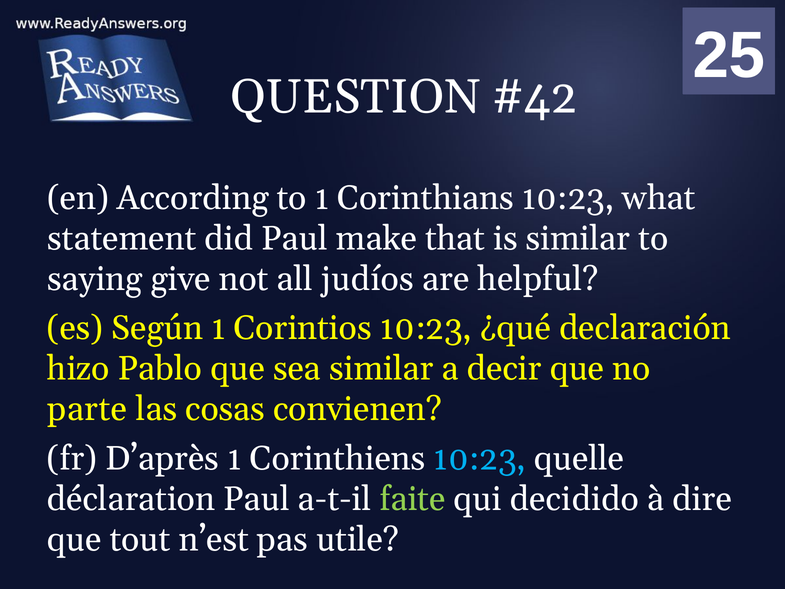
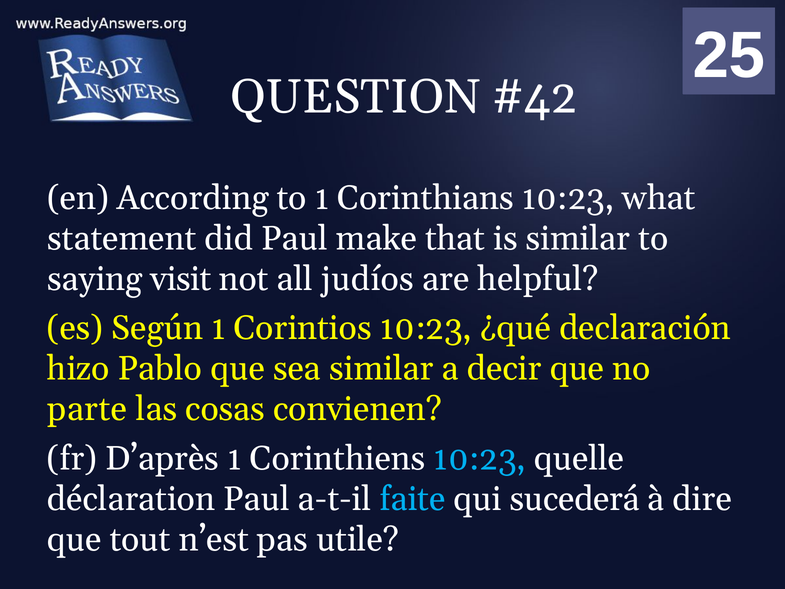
give: give -> visit (181, 279)
faite colour: light green -> light blue (413, 499)
decidido: decidido -> sucederá (575, 499)
